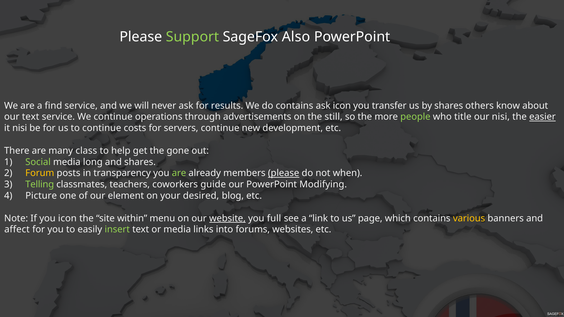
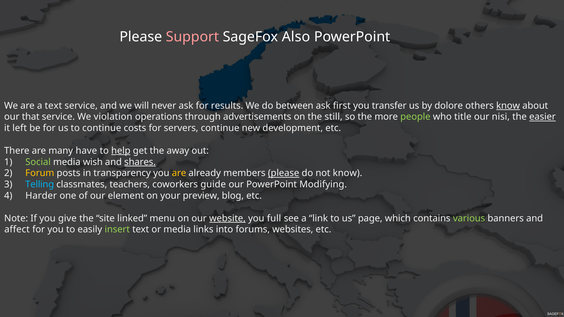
Support colour: light green -> pink (192, 37)
a find: find -> text (53, 106)
do contains: contains -> between (295, 106)
ask icon: icon -> first (342, 106)
by shares: shares -> dolore (449, 106)
know underline: none -> present (508, 106)
our text: text -> that (31, 117)
We continue: continue -> violation (113, 117)
it nisi: nisi -> left (20, 128)
class: class -> have (86, 151)
help underline: none -> present (121, 151)
gone: gone -> away (178, 151)
long: long -> wish (93, 162)
shares underline: none -> present (140, 162)
are colour: light green -> yellow (179, 173)
not when: when -> know (348, 173)
Telling colour: light green -> light blue (40, 185)
Picture: Picture -> Harder (41, 196)
desired: desired -> preview (201, 196)
you icon: icon -> give (67, 218)
within: within -> linked (132, 218)
various colour: yellow -> light green (469, 218)
